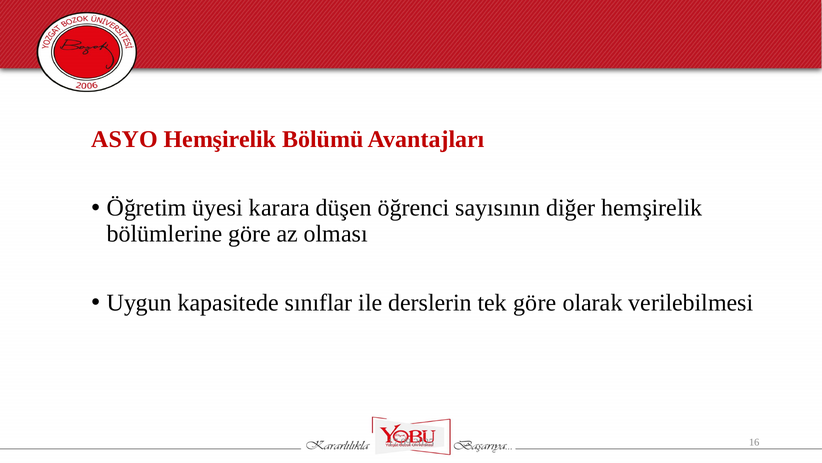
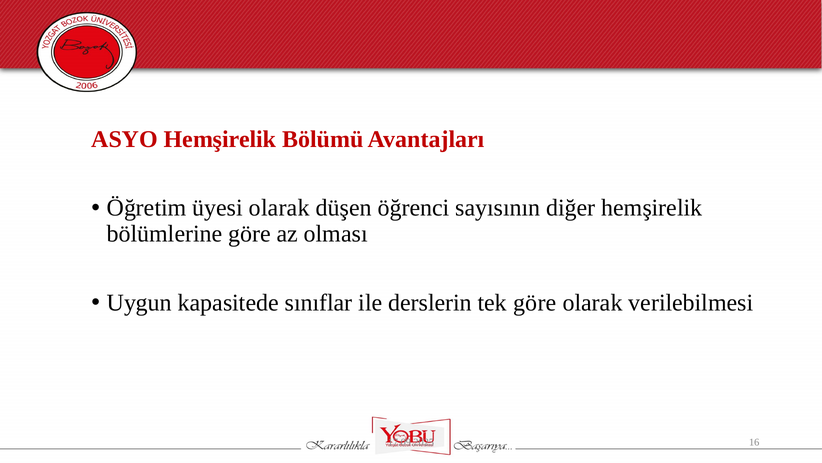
üyesi karara: karara -> olarak (279, 208)
